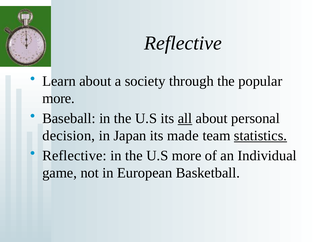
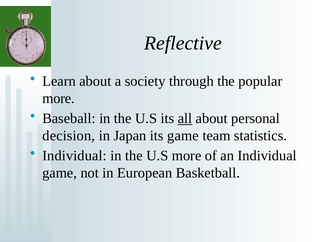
its made: made -> game (183, 136)
statistics underline: present -> none (261, 136)
Reflective: Reflective -> Individual (75, 156)
